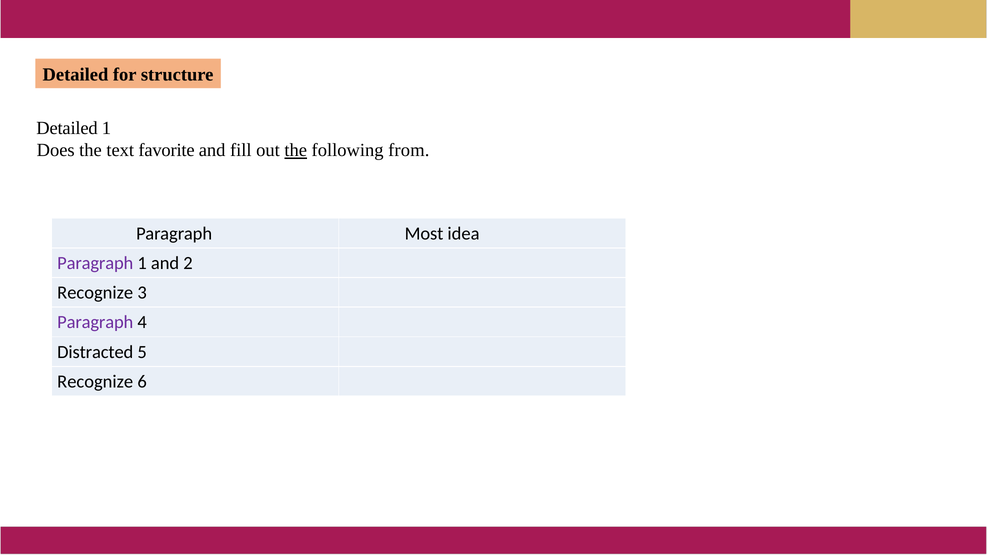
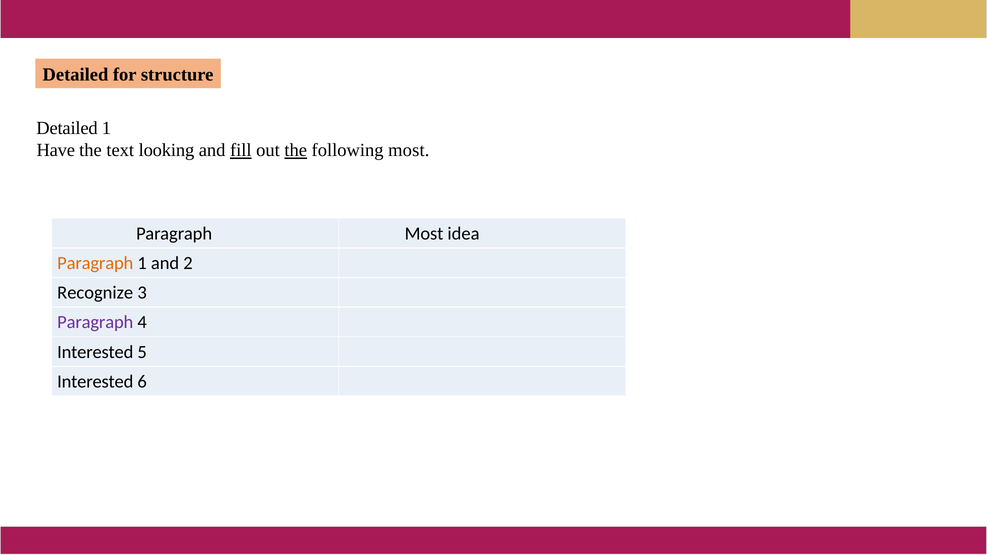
Does: Does -> Have (56, 150)
favorite: favorite -> looking (166, 150)
fill underline: none -> present (241, 150)
following from: from -> most (409, 150)
Paragraph colour: purple -> orange (95, 263)
Distracted: Distracted -> Interested (95, 352)
Recognize: Recognize -> Interested (95, 382)
